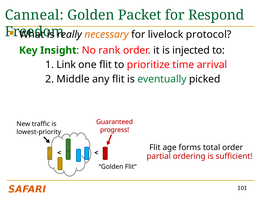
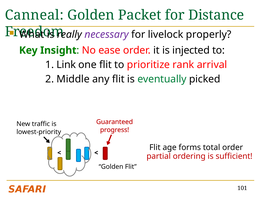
Respond: Respond -> Distance (216, 15)
necessary colour: orange -> purple (107, 34)
protocol: protocol -> properly (209, 34)
rank: rank -> ease (109, 50)
time: time -> rank (183, 64)
